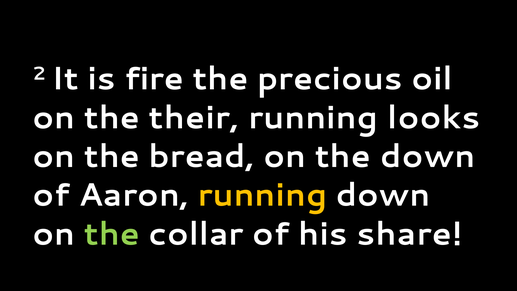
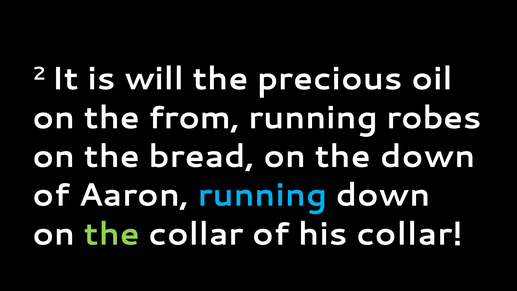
fire: fire -> will (154, 79)
their: their -> from (194, 118)
looks: looks -> robes (434, 118)
running colour: yellow -> light blue (262, 195)
his share: share -> collar (410, 234)
